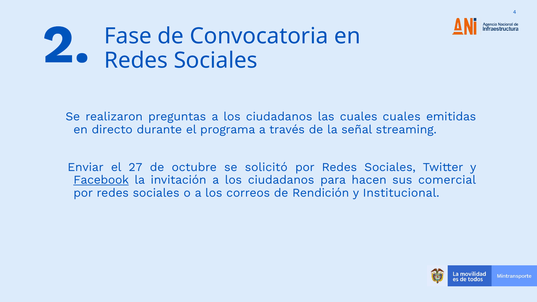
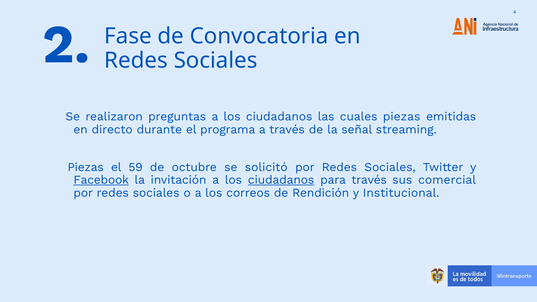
cuales cuales: cuales -> piezas (402, 117)
Enviar: Enviar -> Piezas (86, 167)
27: 27 -> 59 (136, 167)
ciudadanos underline: none -> present (281, 180)
para hacen: hacen -> través (369, 180)
